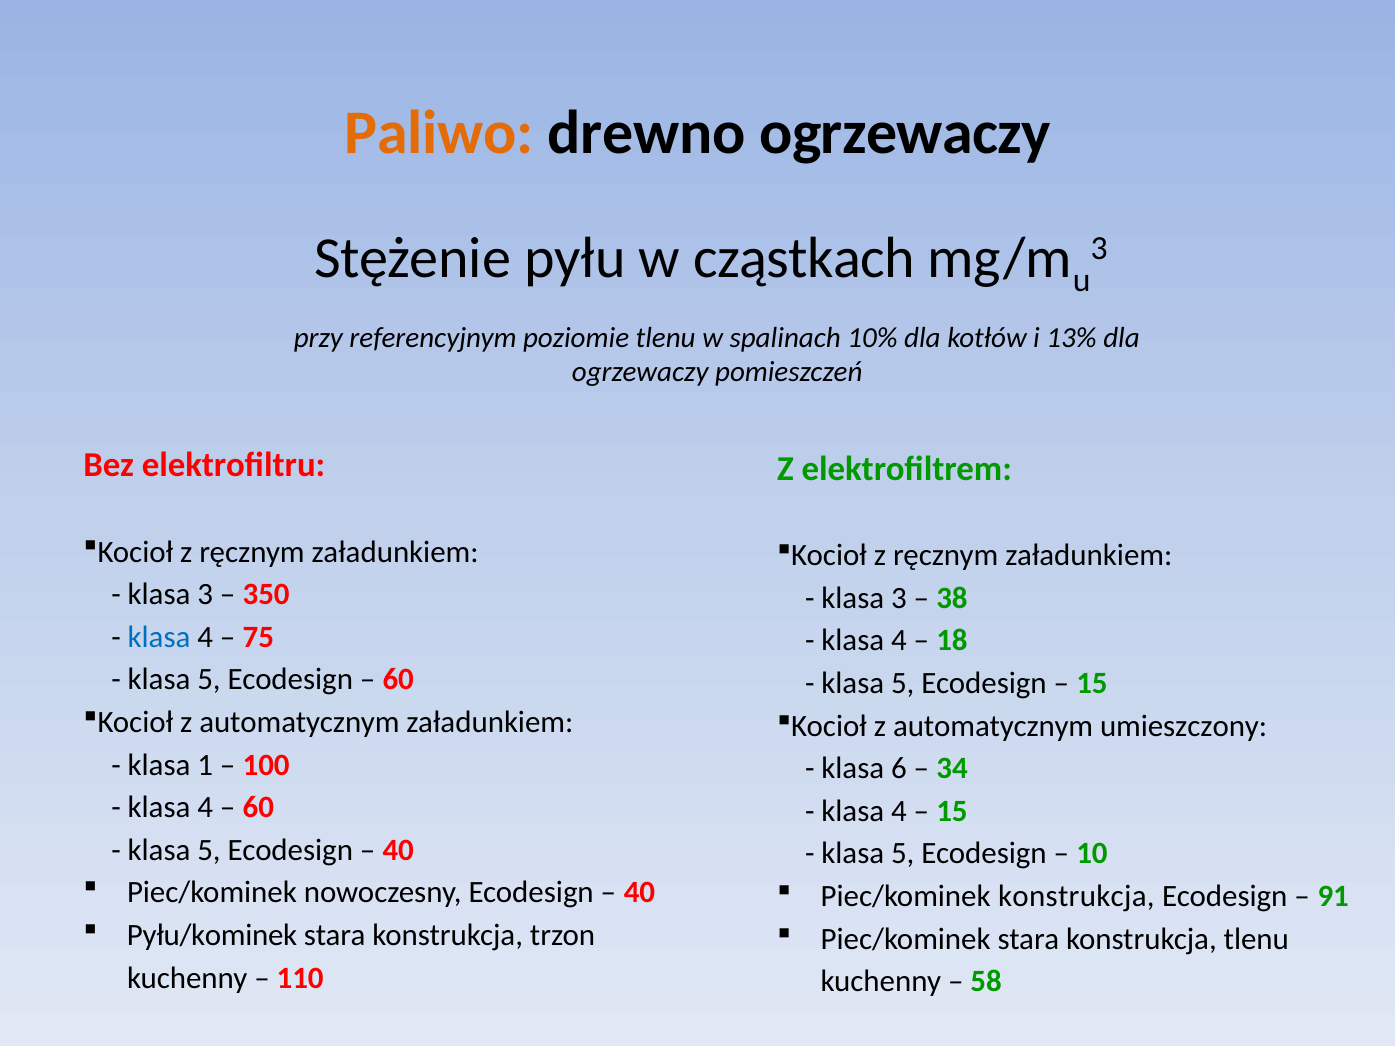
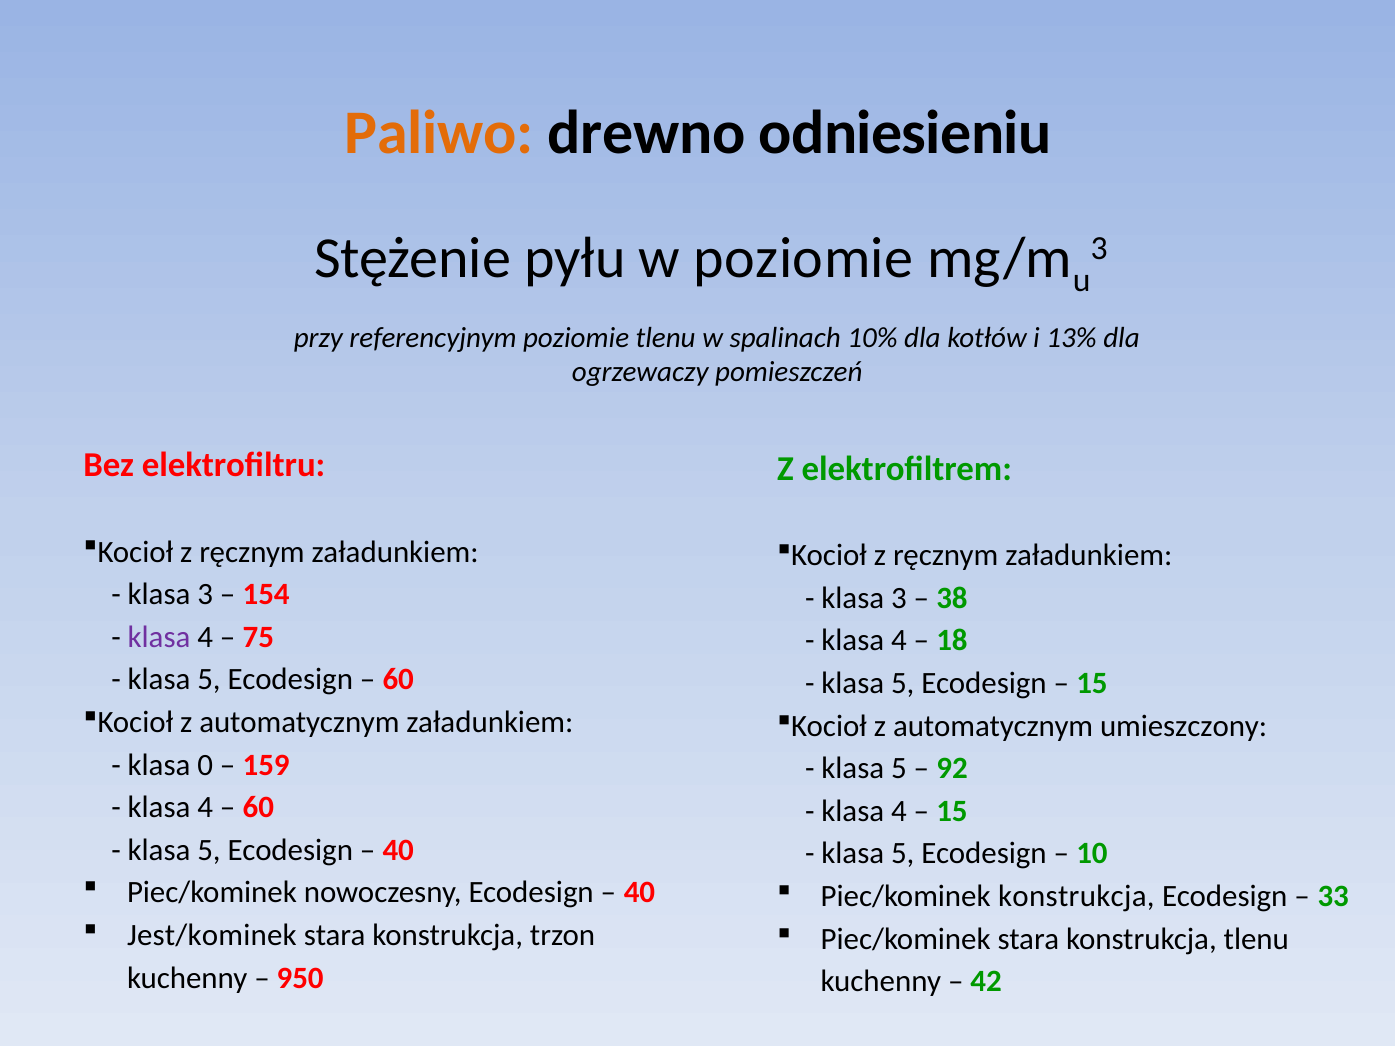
drewno ogrzewaczy: ogrzewaczy -> odniesieniu (905, 133)
w cząstkach: cząstkach -> poziomie (804, 258)
350: 350 -> 154 (266, 595)
klasa colour: blue -> purple (159, 637)
1: 1 -> 0 (205, 765)
100: 100 -> 159 (266, 765)
6: 6 -> 5 (899, 769)
34: 34 -> 92 (952, 769)
91: 91 -> 33 (1333, 897)
Pyłu/kominek: Pyłu/kominek -> Jest/kominek (212, 936)
110: 110 -> 950 (300, 978)
58: 58 -> 42 (986, 982)
